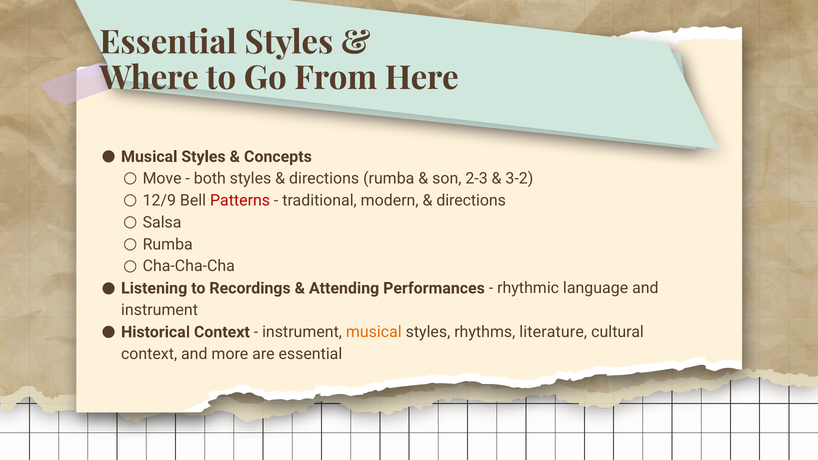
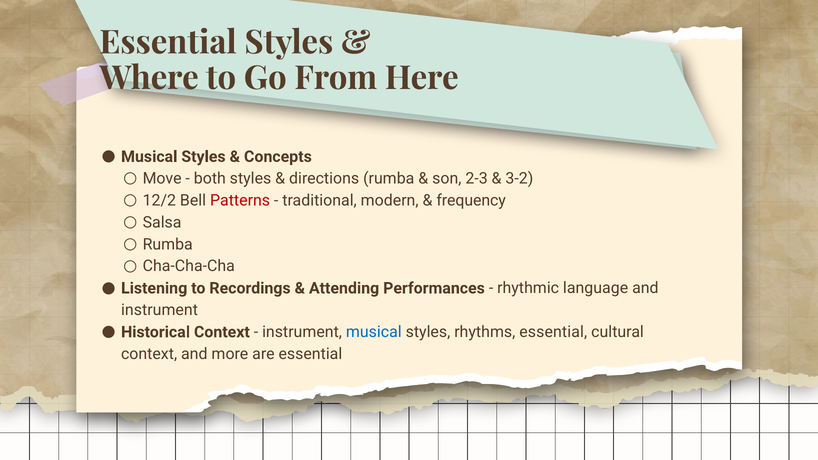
12/9: 12/9 -> 12/2 (159, 201)
directions: directions -> frequency (471, 201)
musical colour: orange -> blue (374, 332)
rhythms literature: literature -> essential (553, 332)
